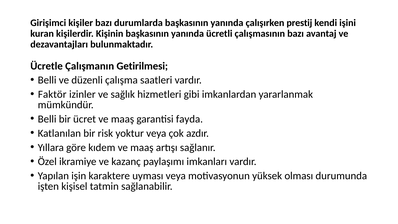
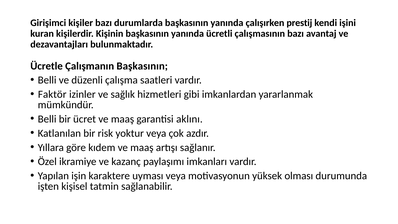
Çalışmanın Getirilmesi: Getirilmesi -> Başkasının (142, 66)
fayda: fayda -> aklını (189, 119)
